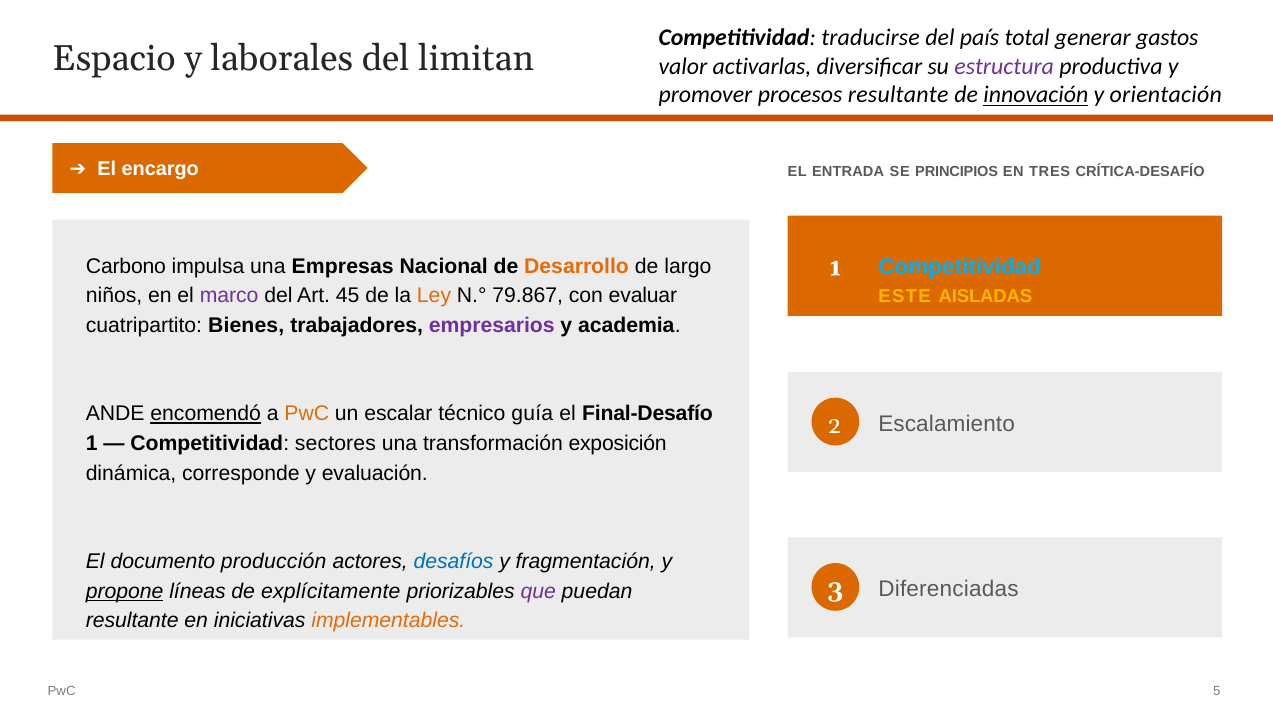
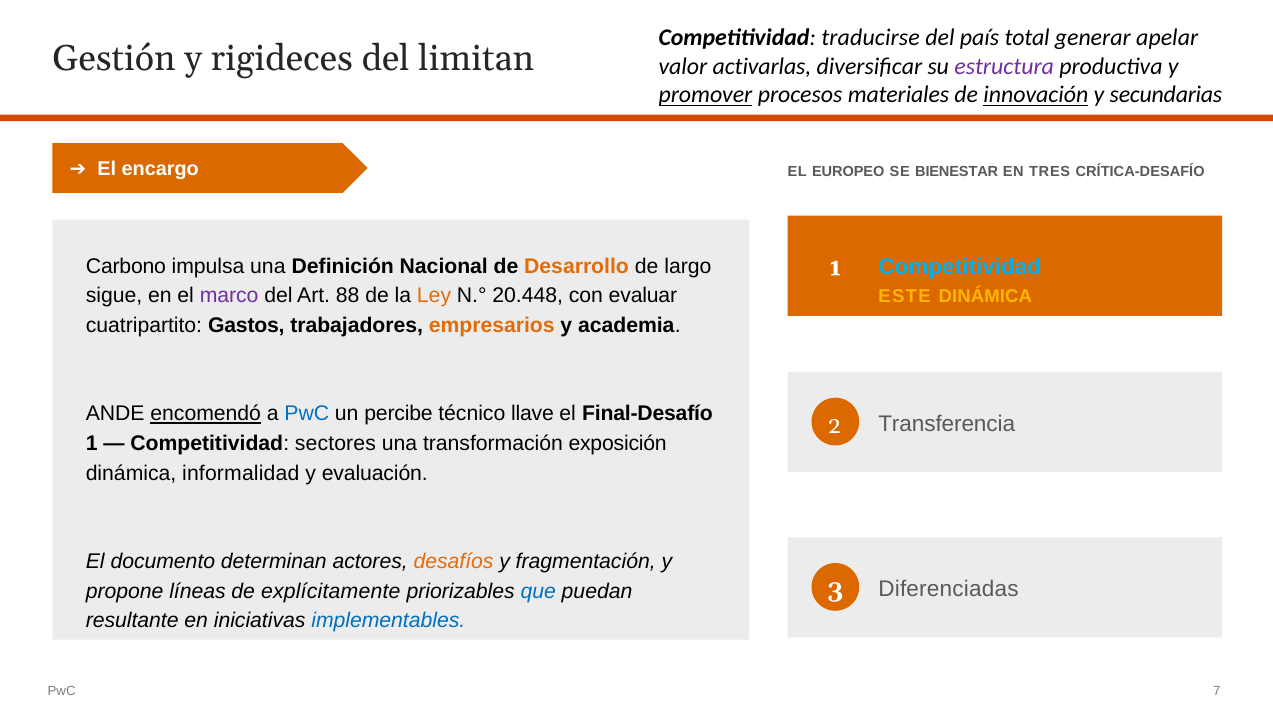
gastos: gastos -> apelar (1167, 38)
Espacio: Espacio -> Gestión (114, 59)
laborales: laborales -> rigideces (282, 59)
promover underline: none -> present (705, 95)
procesos resultante: resultante -> materiales (898, 95)
orientación: orientación -> secundarias (1166, 95)
ENTRADA: ENTRADA -> EUROPEO (848, 171)
PRINCIPIOS: PRINCIPIOS -> BIENESTAR (957, 171)
Empresas: Empresas -> Definición (343, 266)
niños: niños -> sigue (114, 296)
45: 45 -> 88 (348, 296)
79.867: 79.867 -> 20.448 (528, 296)
ESTE AISLADAS: AISLADAS -> DINÁMICA (985, 297)
Bienes: Bienes -> Gastos (246, 326)
empresarios colour: purple -> orange (492, 326)
PwC colour: orange -> blue (307, 414)
escalar: escalar -> percibe (399, 414)
guía: guía -> llave (532, 414)
Escalamiento: Escalamiento -> Transferencia (947, 424)
corresponde: corresponde -> informalidad (241, 473)
producción: producción -> determinan (274, 562)
desafíos colour: blue -> orange (454, 562)
propone underline: present -> none (125, 591)
que colour: purple -> blue (538, 591)
implementables colour: orange -> blue (388, 621)
5: 5 -> 7 (1217, 691)
